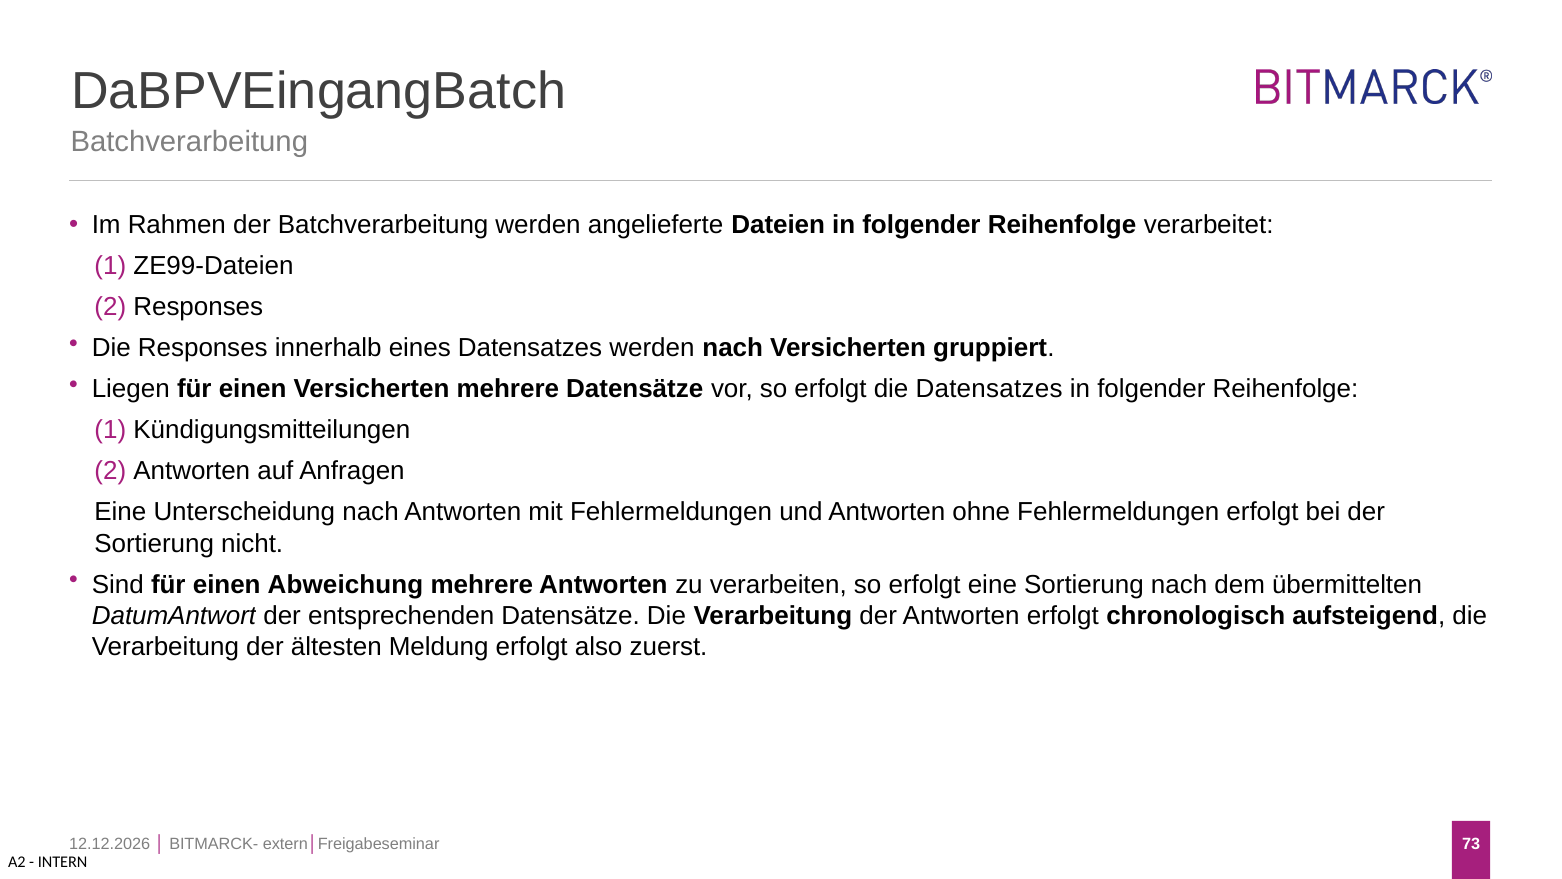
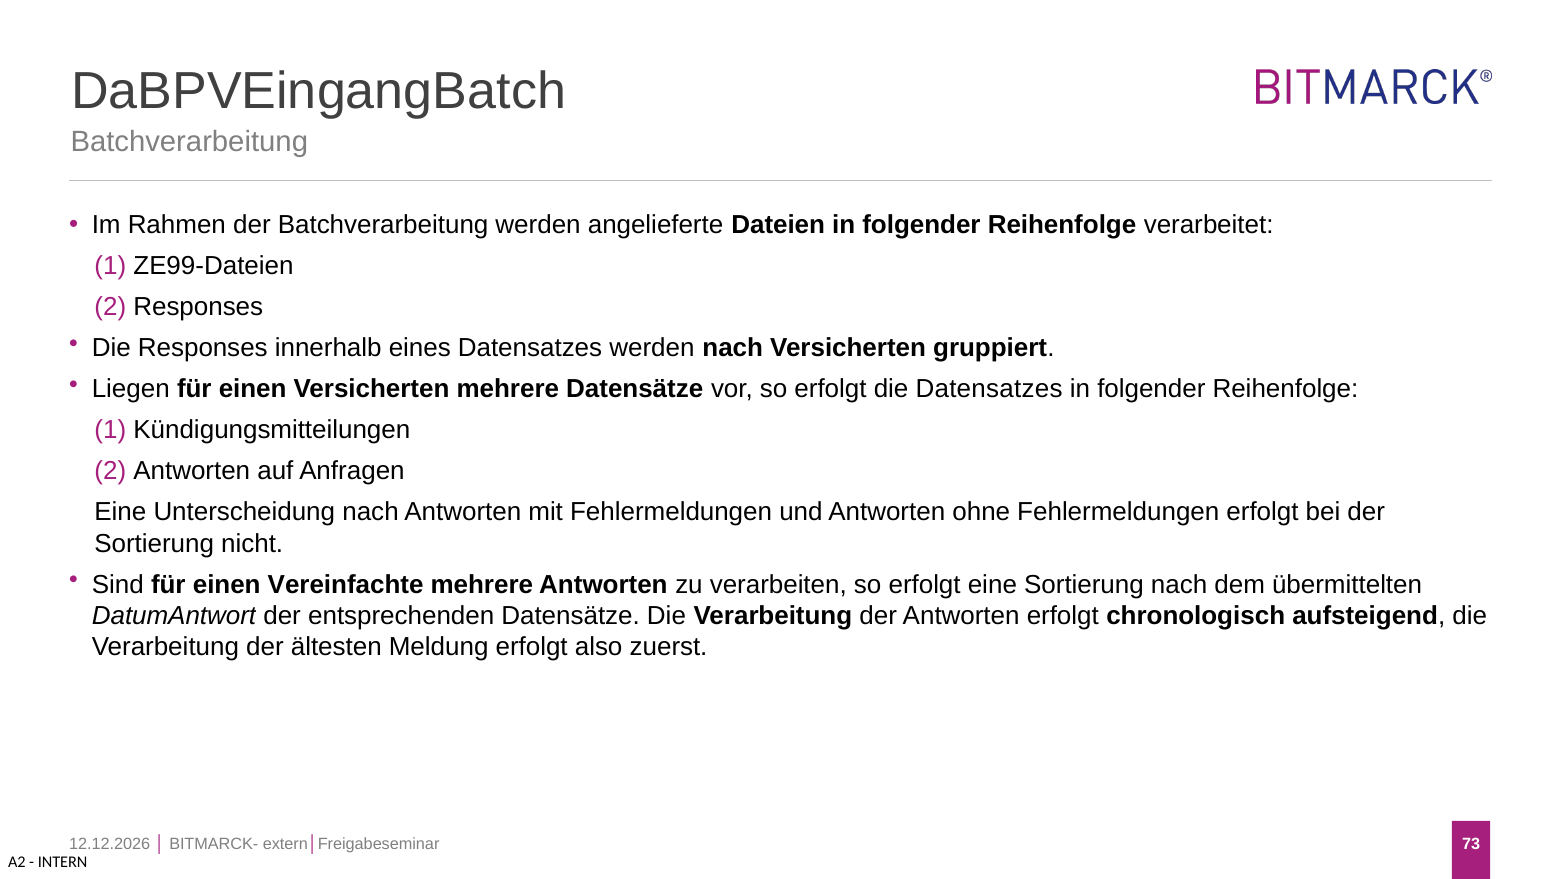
Abweichung: Abweichung -> Vereinfachte (346, 584)
